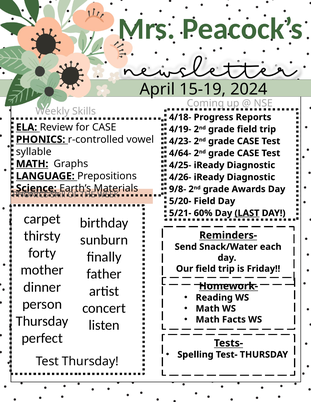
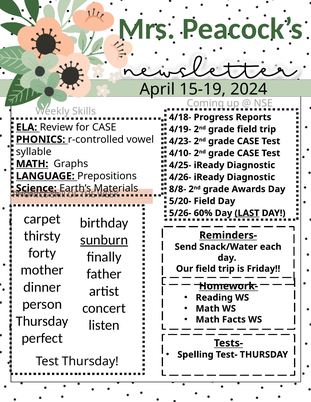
4/64-: 4/64- -> 4/10- (180, 153)
9/8-: 9/8- -> 8/8- (178, 189)
5/21-: 5/21- -> 5/26- (180, 213)
sunburn underline: none -> present (104, 240)
